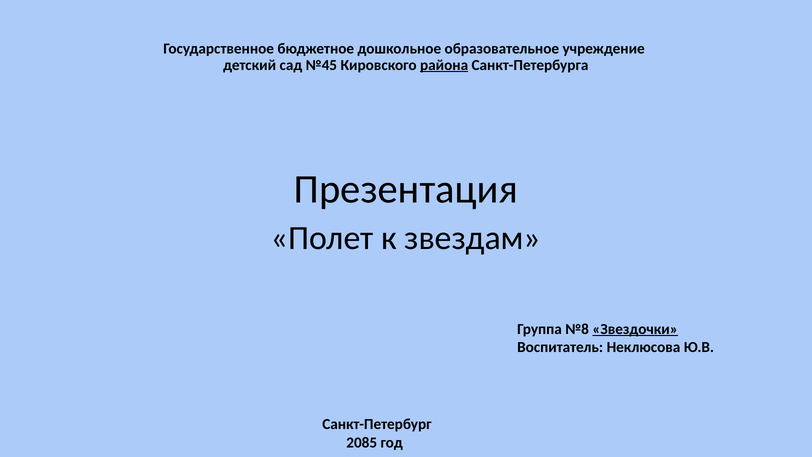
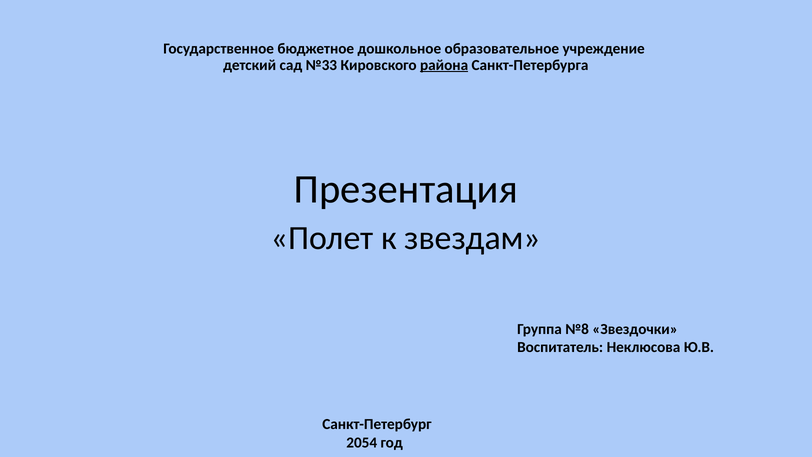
№45: №45 -> №33 (321, 65)
Звездочки underline: present -> none (635, 329)
2085: 2085 -> 2054 (362, 442)
